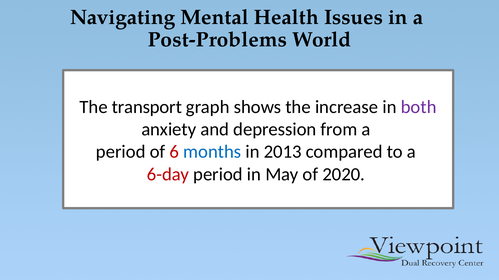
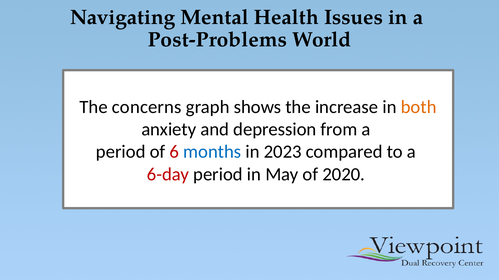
transport: transport -> concerns (147, 107)
both colour: purple -> orange (419, 107)
2013: 2013 -> 2023 (283, 152)
